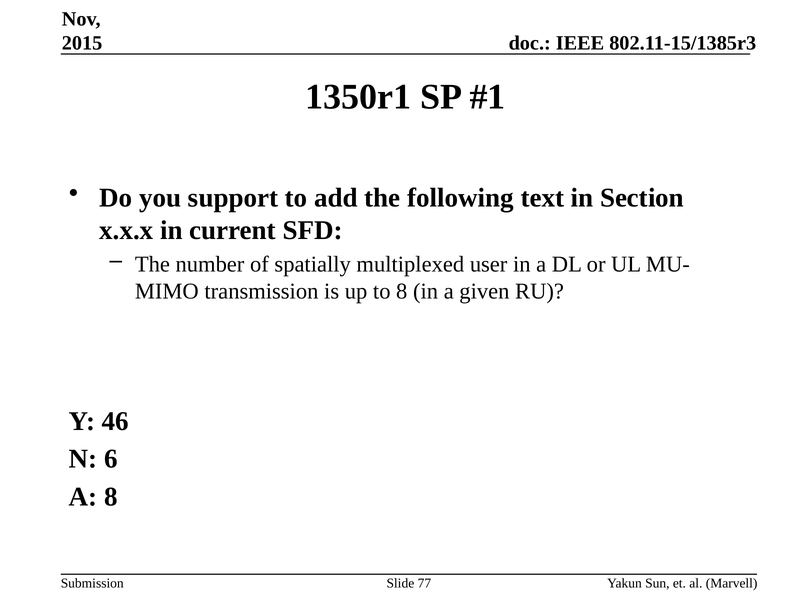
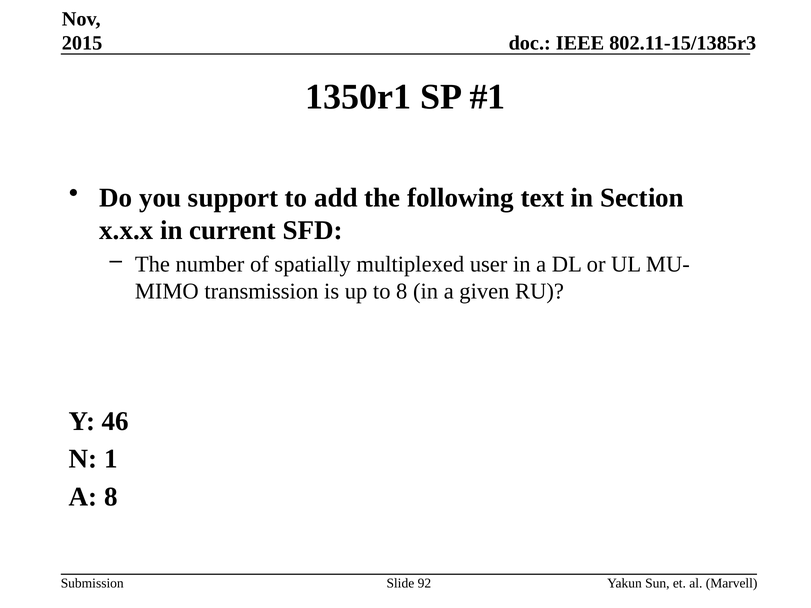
6: 6 -> 1 (111, 459)
77: 77 -> 92 (424, 583)
